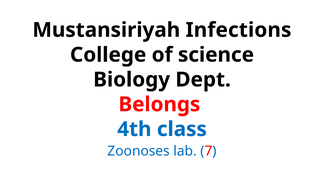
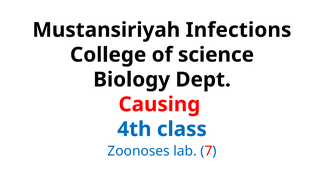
Belongs: Belongs -> Causing (159, 105)
